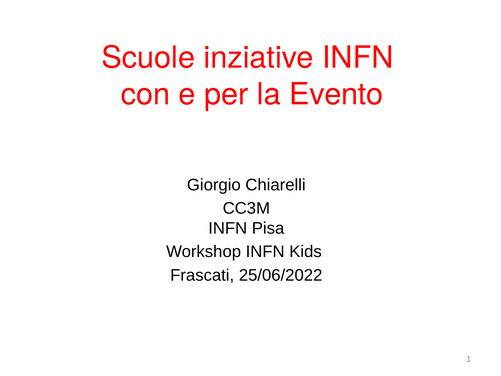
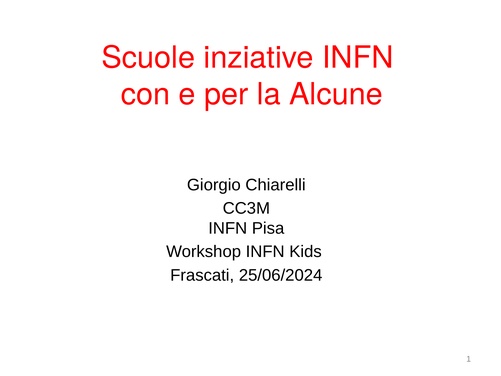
Evento: Evento -> Alcune (336, 94)
25/06/2022: 25/06/2022 -> 25/06/2024 (281, 275)
